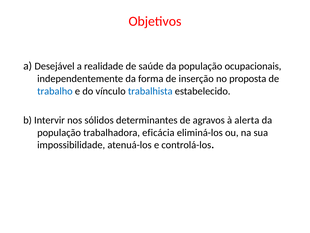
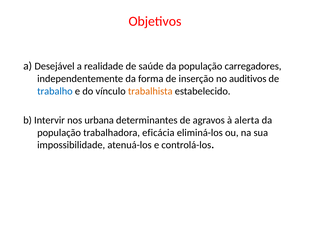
ocupacionais: ocupacionais -> carregadores (253, 66)
proposta: proposta -> auditivos (248, 79)
trabalhista colour: blue -> orange (150, 91)
sólidos: sólidos -> urbana (99, 120)
